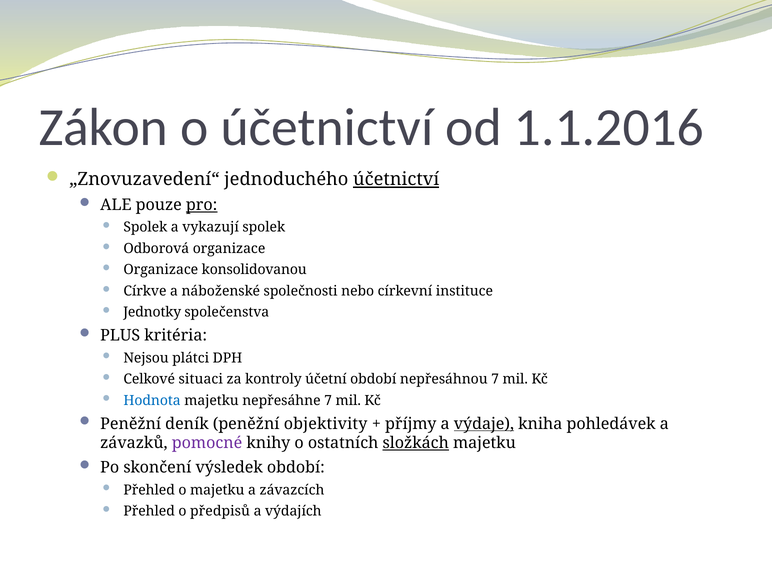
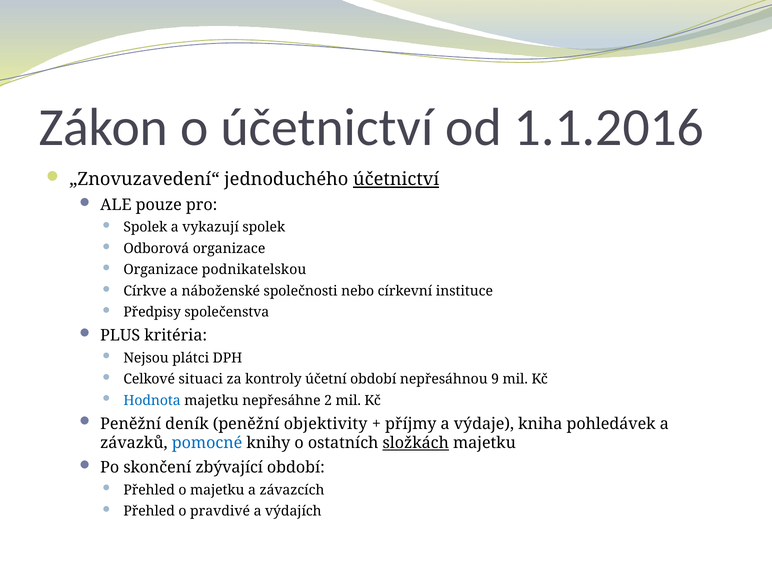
pro underline: present -> none (202, 205)
konsolidovanou: konsolidovanou -> podnikatelskou (254, 270)
Jednotky: Jednotky -> Předpisy (152, 312)
nepřesáhnou 7: 7 -> 9 (495, 379)
nepřesáhne 7: 7 -> 2 (328, 401)
výdaje underline: present -> none (484, 424)
pomocné colour: purple -> blue (207, 443)
výsledek: výsledek -> zbývající (229, 468)
předpisů: předpisů -> pravdivé (220, 511)
